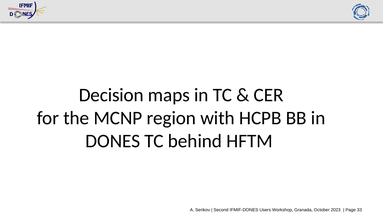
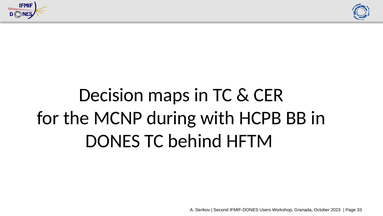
region: region -> during (171, 118)
